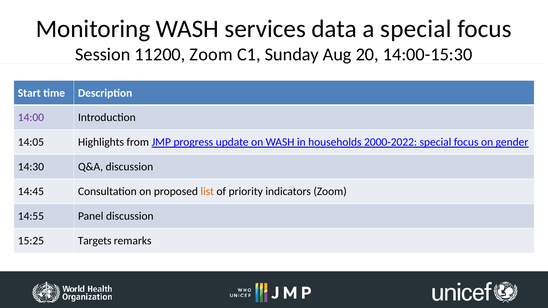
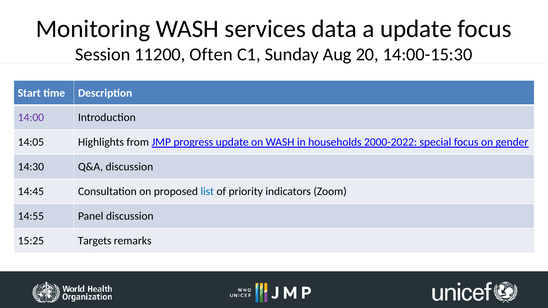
a special: special -> update (416, 29)
11200 Zoom: Zoom -> Often (211, 54)
list colour: orange -> blue (207, 192)
